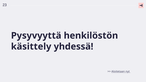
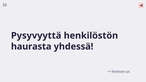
käsittely: käsittely -> haurasta (31, 47)
